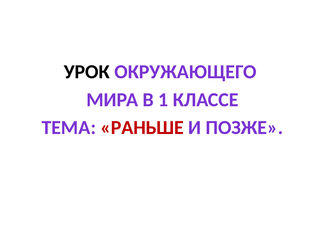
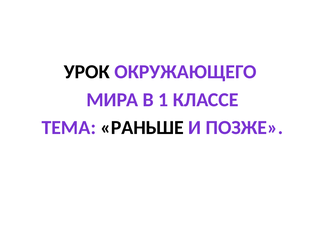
РАНЬШЕ colour: red -> black (142, 127)
